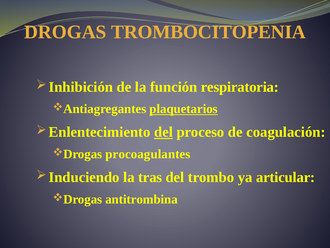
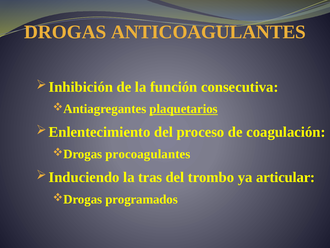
TROMBOCITOPENIA: TROMBOCITOPENIA -> ANTICOAGULANTES (209, 32)
respiratoria: respiratoria -> consecutiva (240, 87)
del underline: present -> none (163, 132)
antitrombina: antitrombina -> programados (142, 199)
